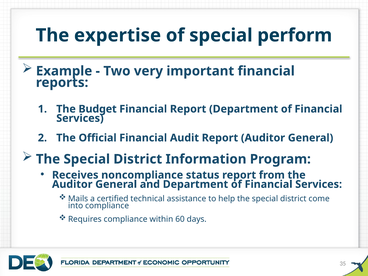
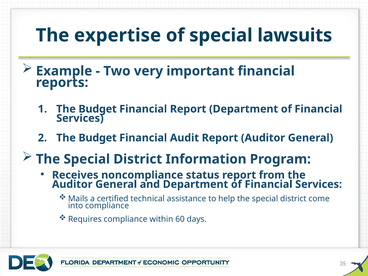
perform: perform -> lawsuits (295, 35)
Official: Official -> Budget (98, 138)
